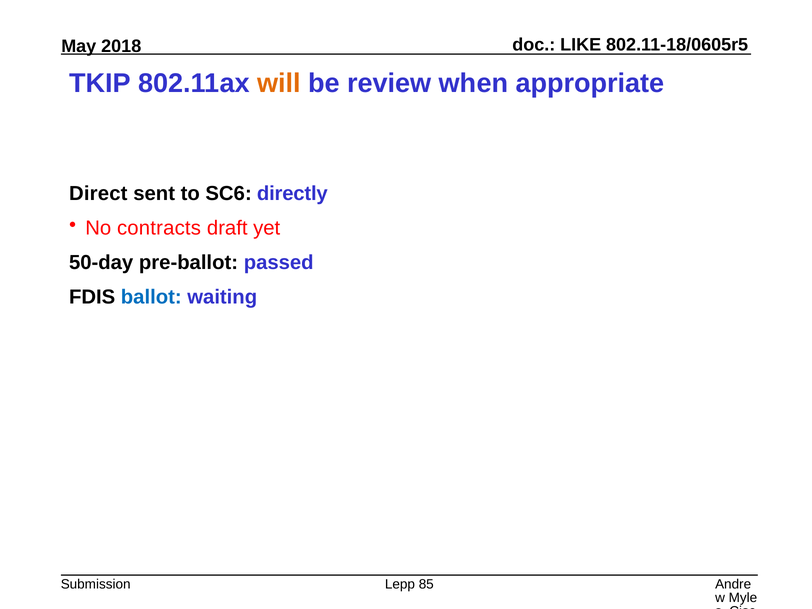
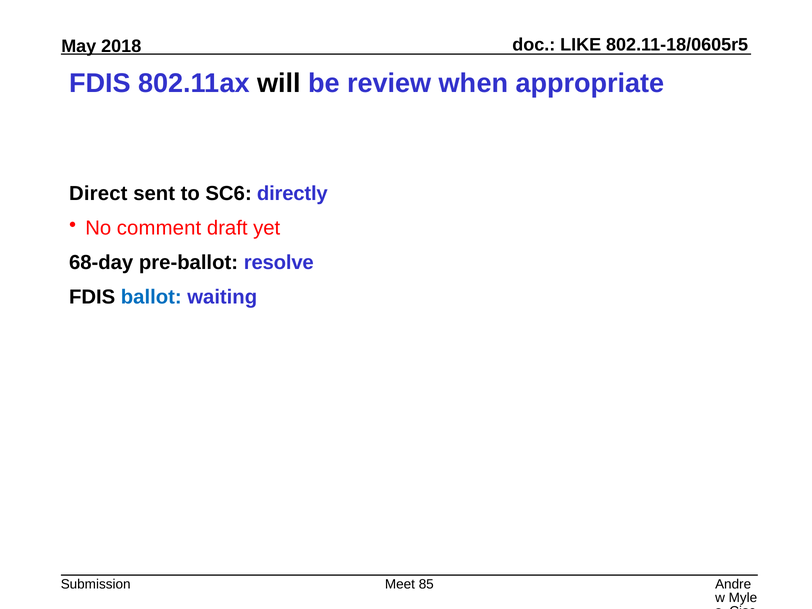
TKIP: TKIP -> FDIS (100, 83)
will colour: orange -> black (279, 83)
contracts: contracts -> comment (159, 228)
50-day: 50-day -> 68-day (101, 263)
passed: passed -> resolve (279, 263)
Lepp: Lepp -> Meet (400, 584)
